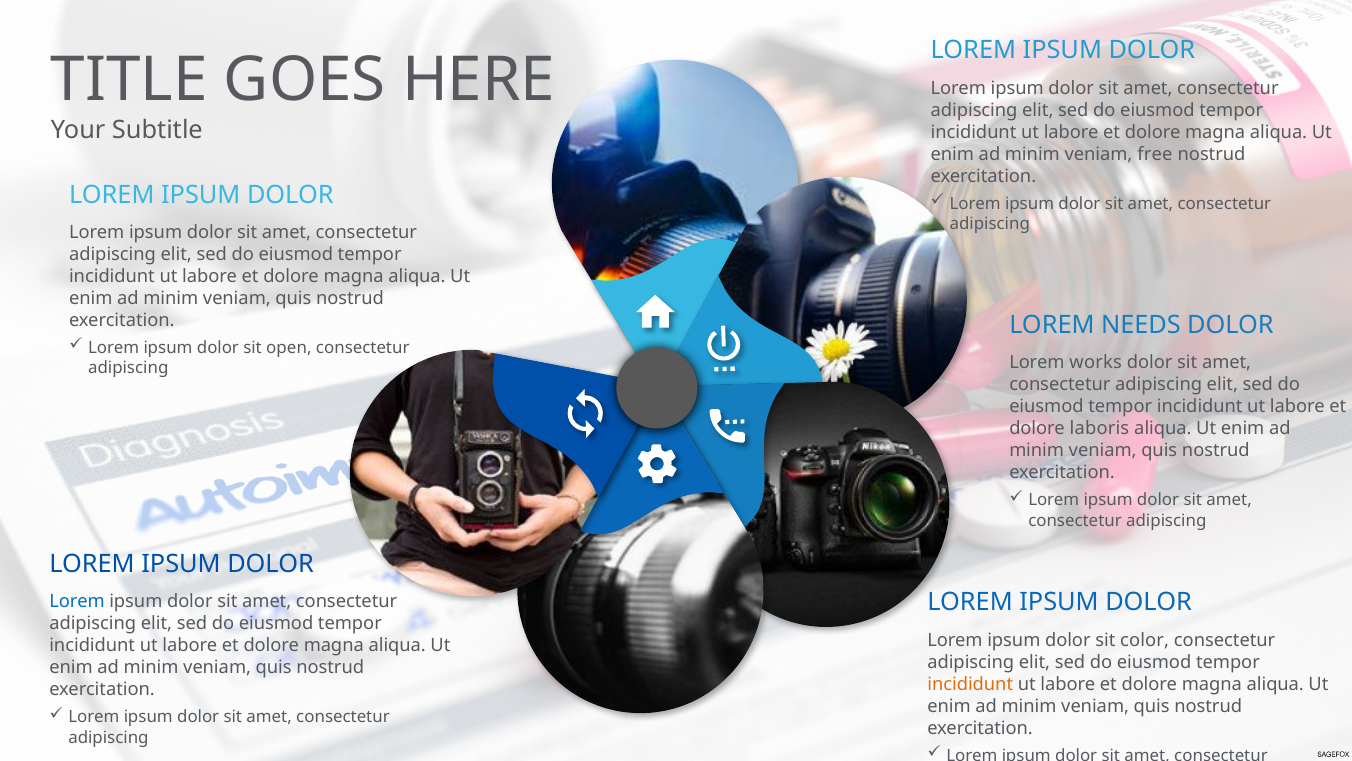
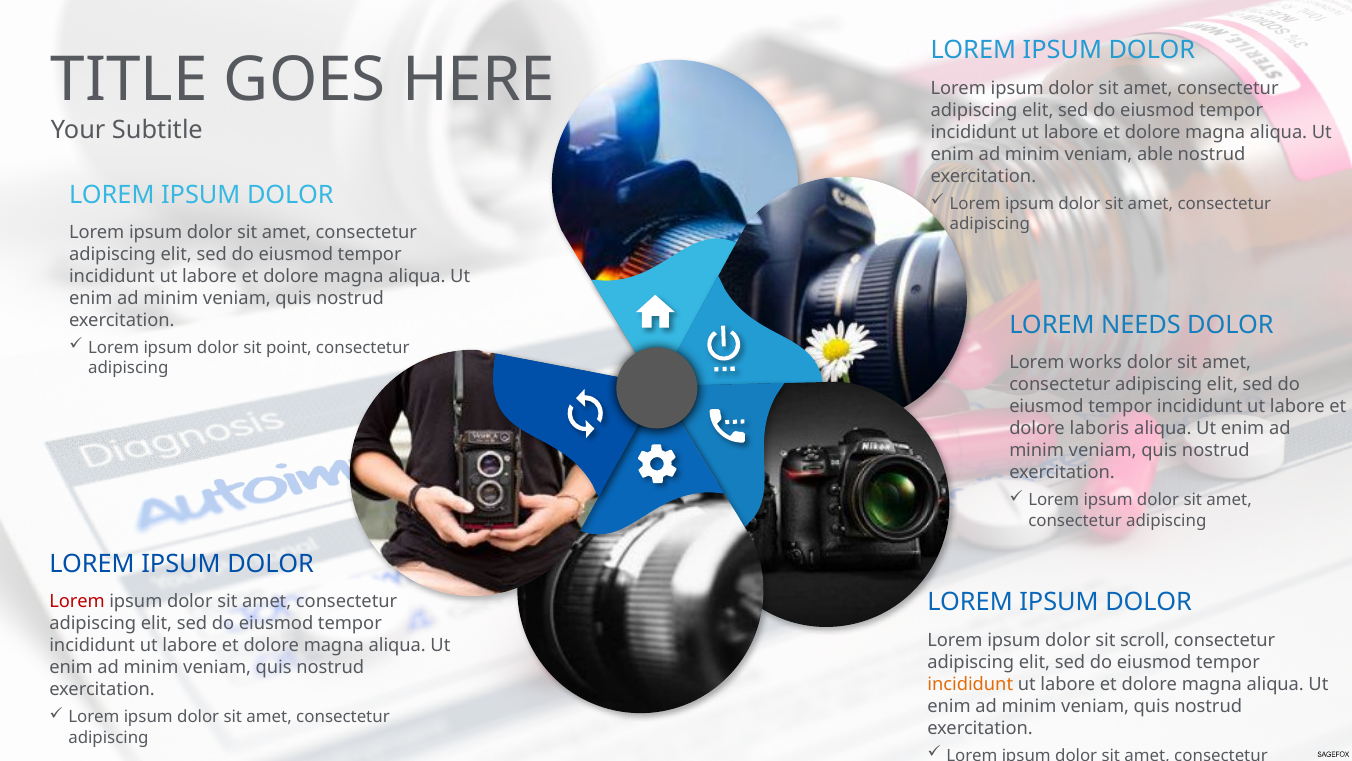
free: free -> able (1155, 154)
open: open -> point (289, 348)
Lorem colour: blue -> red (77, 601)
color: color -> scroll (1145, 640)
